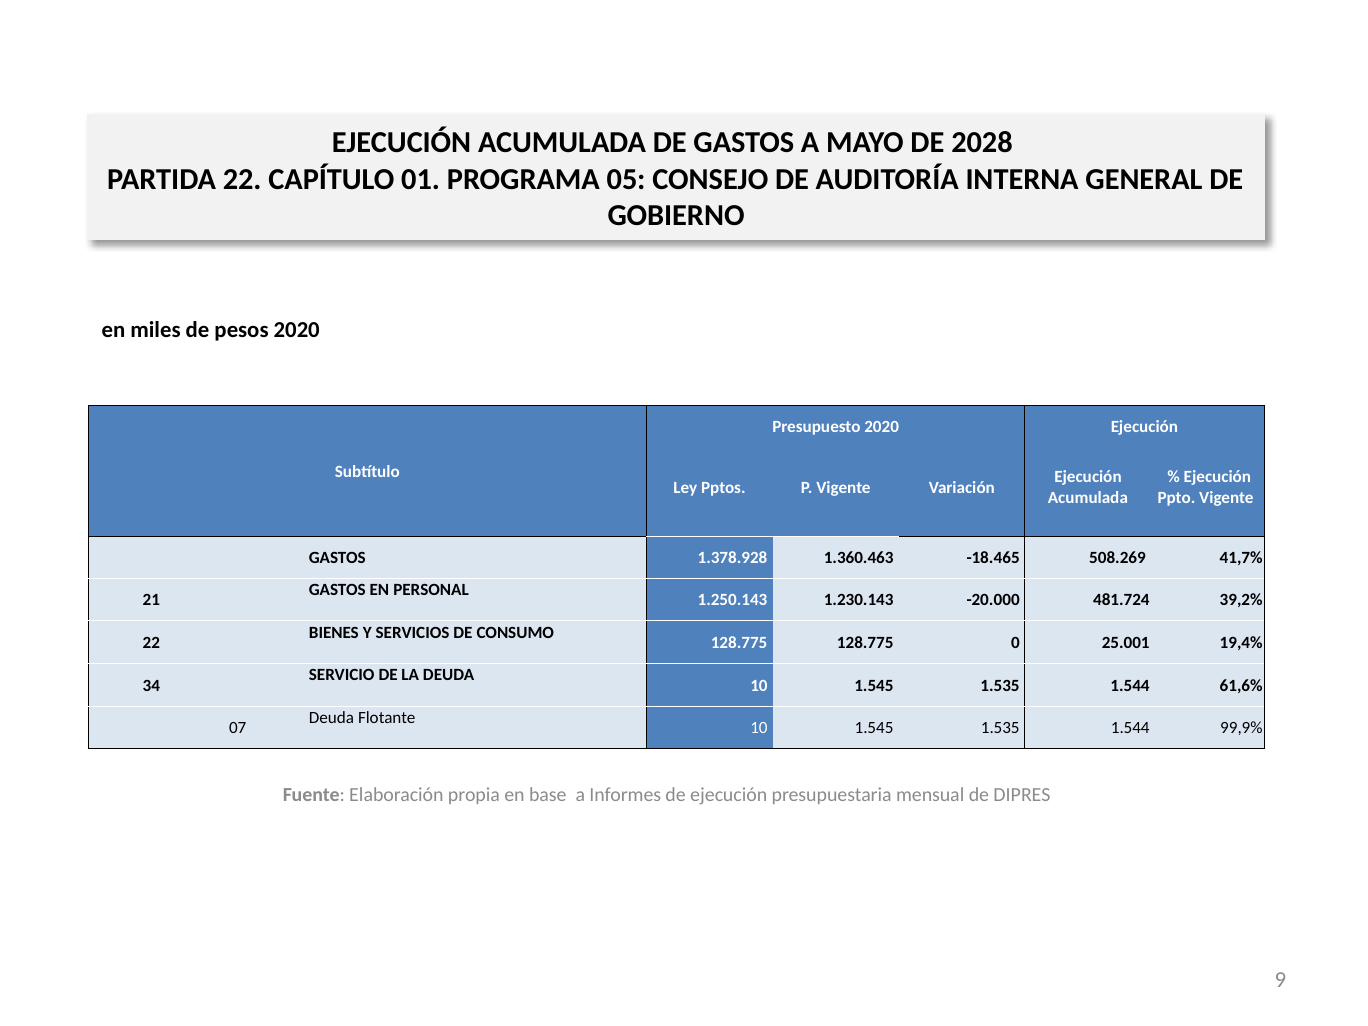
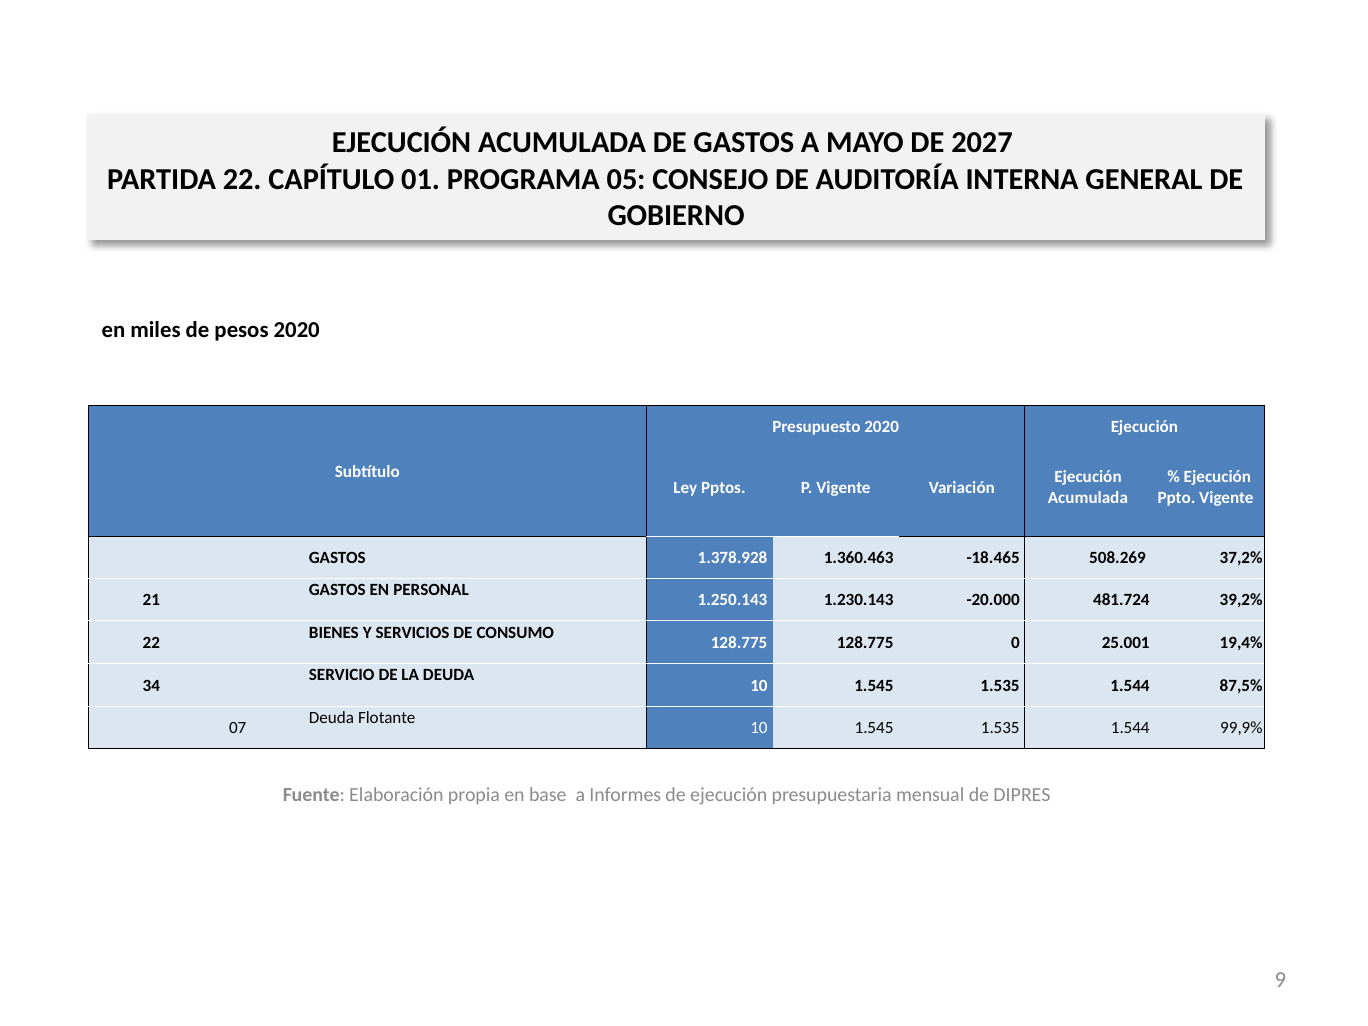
2028: 2028 -> 2027 (982, 143)
41,7%: 41,7% -> 37,2% (1241, 558)
61,6%: 61,6% -> 87,5% (1241, 686)
